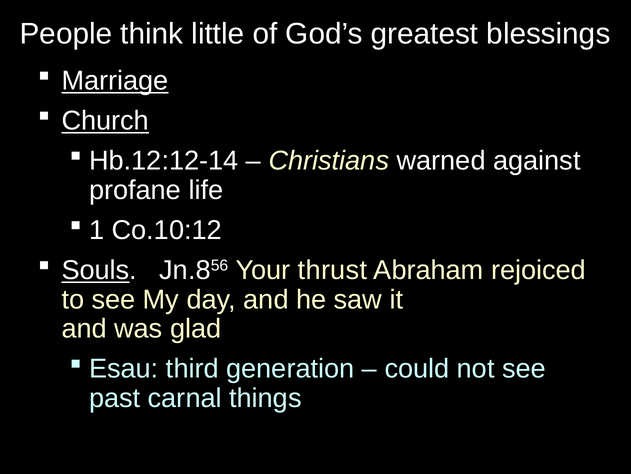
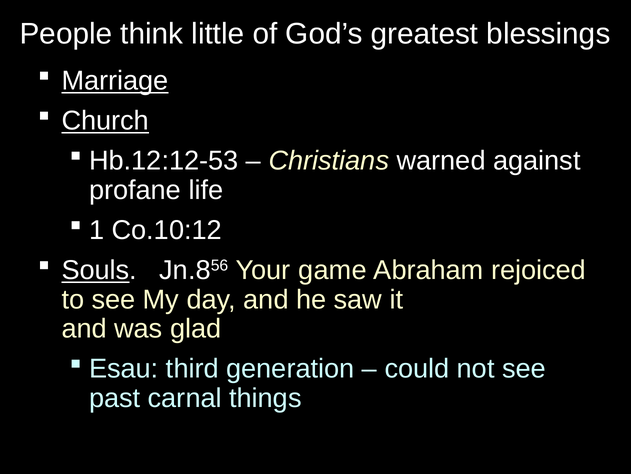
Hb.12:12-14: Hb.12:12-14 -> Hb.12:12-53 (164, 161)
thrust: thrust -> game (333, 270)
